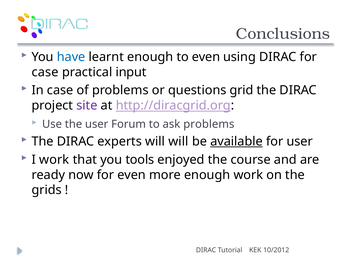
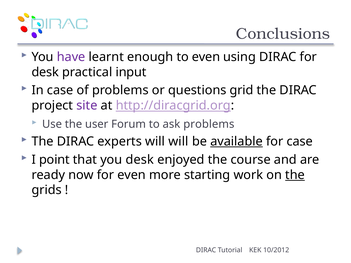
have colour: blue -> purple (71, 57)
case: case -> desk (45, 72)
for user: user -> case (300, 142)
I work: work -> point (54, 160)
you tools: tools -> desk (140, 160)
more enough: enough -> starting (207, 175)
the underline: none -> present (295, 175)
